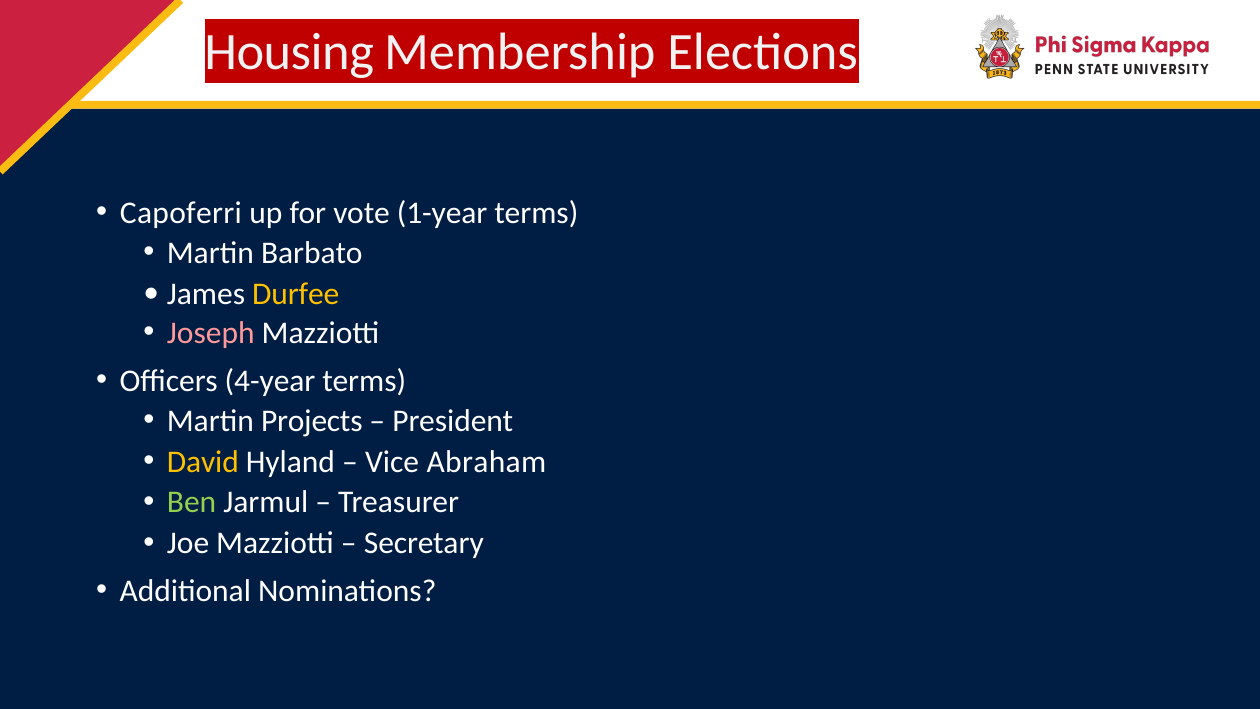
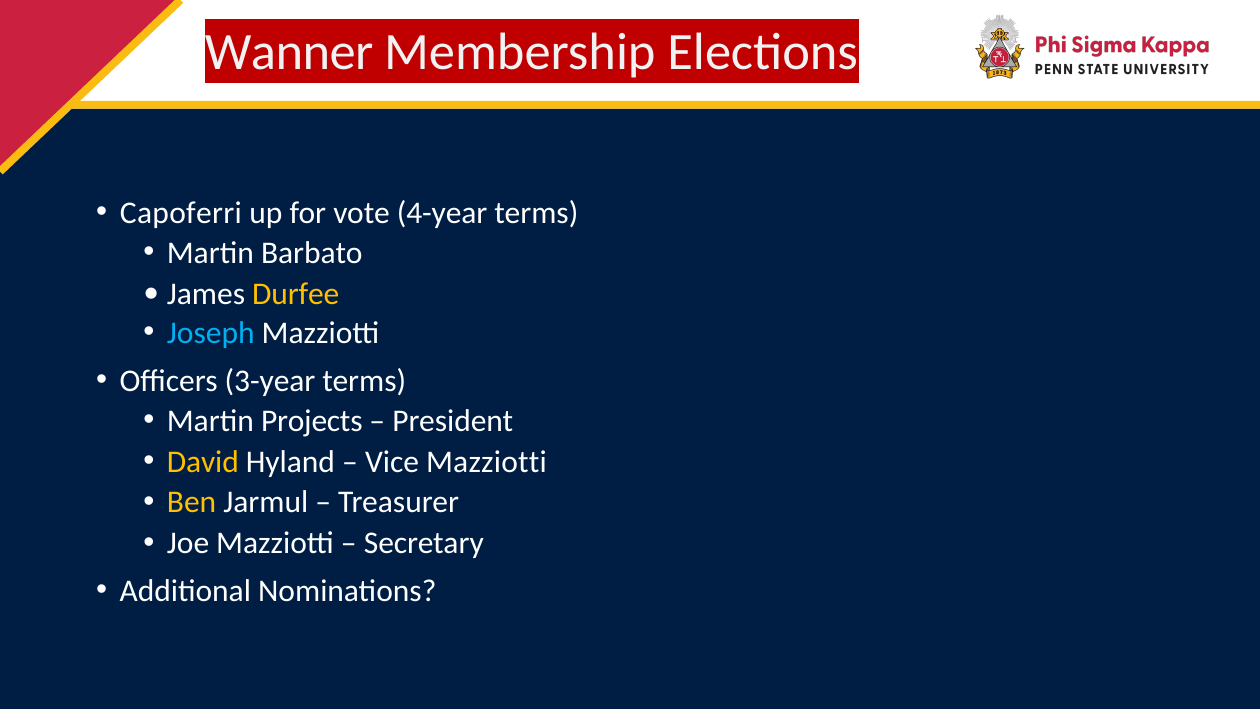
Housing: Housing -> Wanner (289, 52)
1-year: 1-year -> 4-year (442, 213)
Joseph colour: pink -> light blue (211, 333)
4-year: 4-year -> 3-year (270, 380)
Vice Abraham: Abraham -> Mazziotti (487, 462)
Ben colour: light green -> yellow (192, 502)
